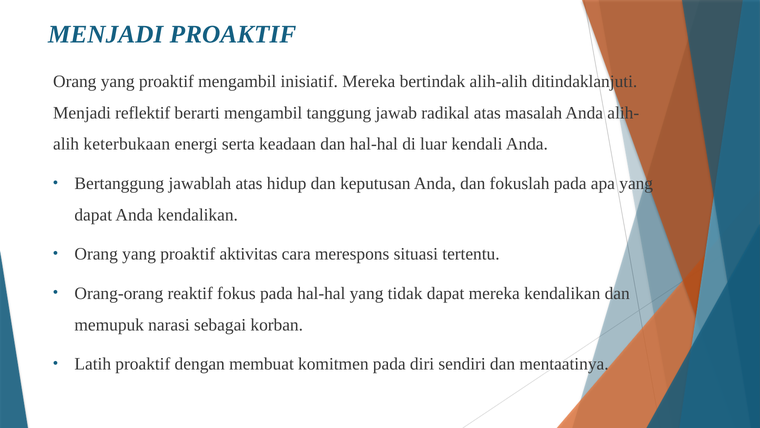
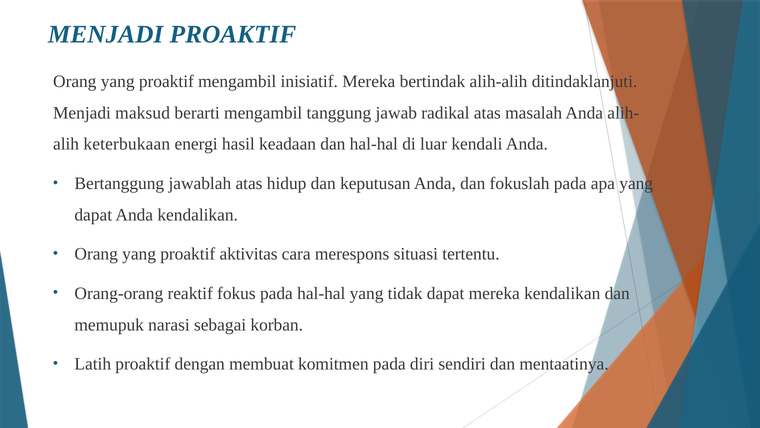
reflektif: reflektif -> maksud (143, 113)
serta: serta -> hasil (238, 144)
